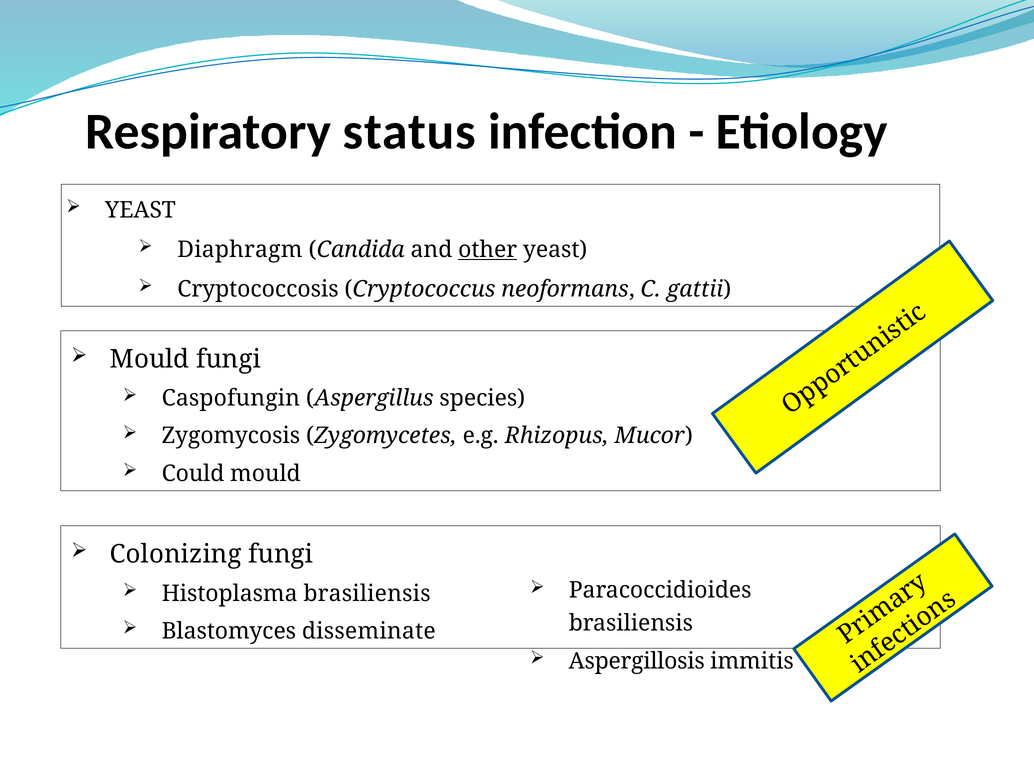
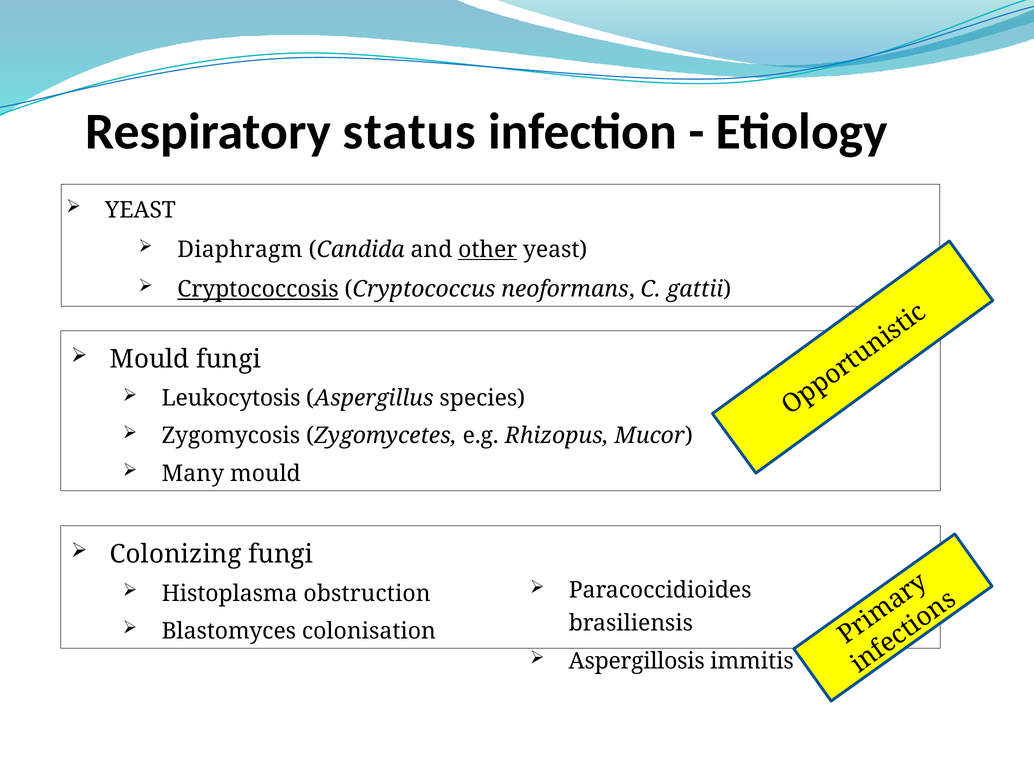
Cryptococcosis underline: none -> present (258, 289)
Caspofungin: Caspofungin -> Leukocytosis (231, 399)
Could: Could -> Many (193, 474)
Histoplasma brasiliensis: brasiliensis -> obstruction (367, 594)
disseminate: disseminate -> colonisation (369, 632)
